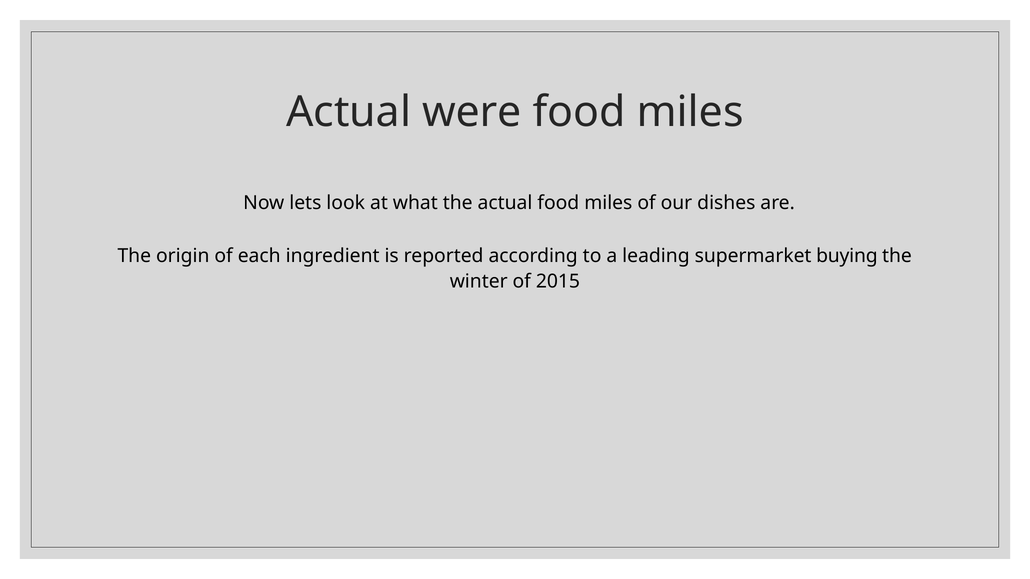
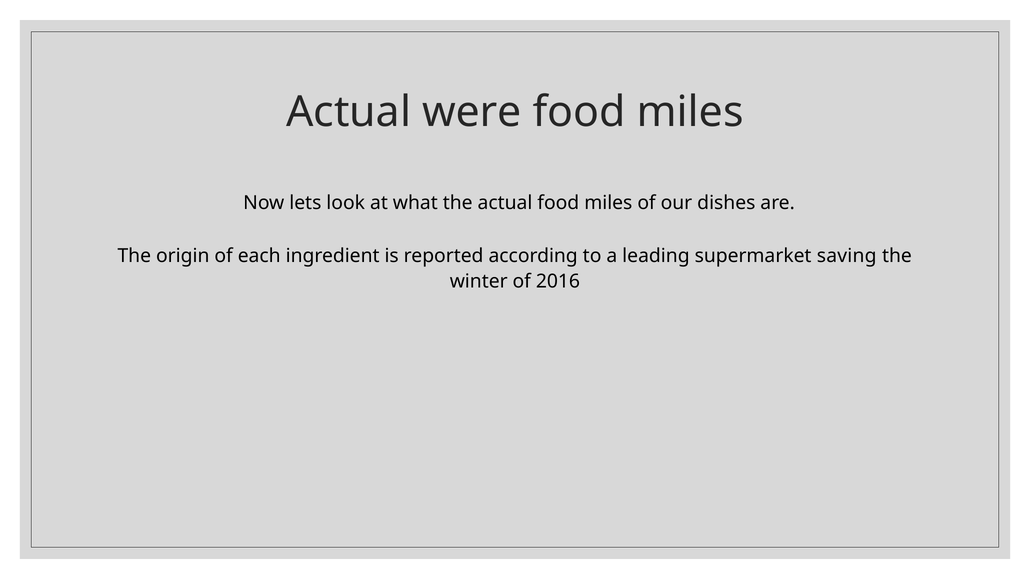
buying: buying -> saving (847, 256)
2015: 2015 -> 2016 (558, 282)
